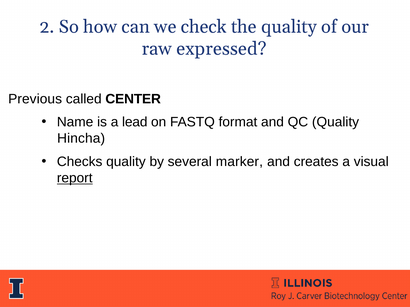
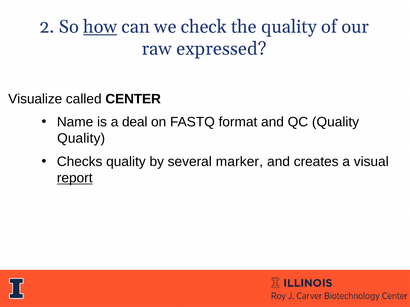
how underline: none -> present (100, 27)
Previous: Previous -> Visualize (35, 99)
lead: lead -> deal (135, 122)
Hincha: Hincha -> Quality (81, 139)
